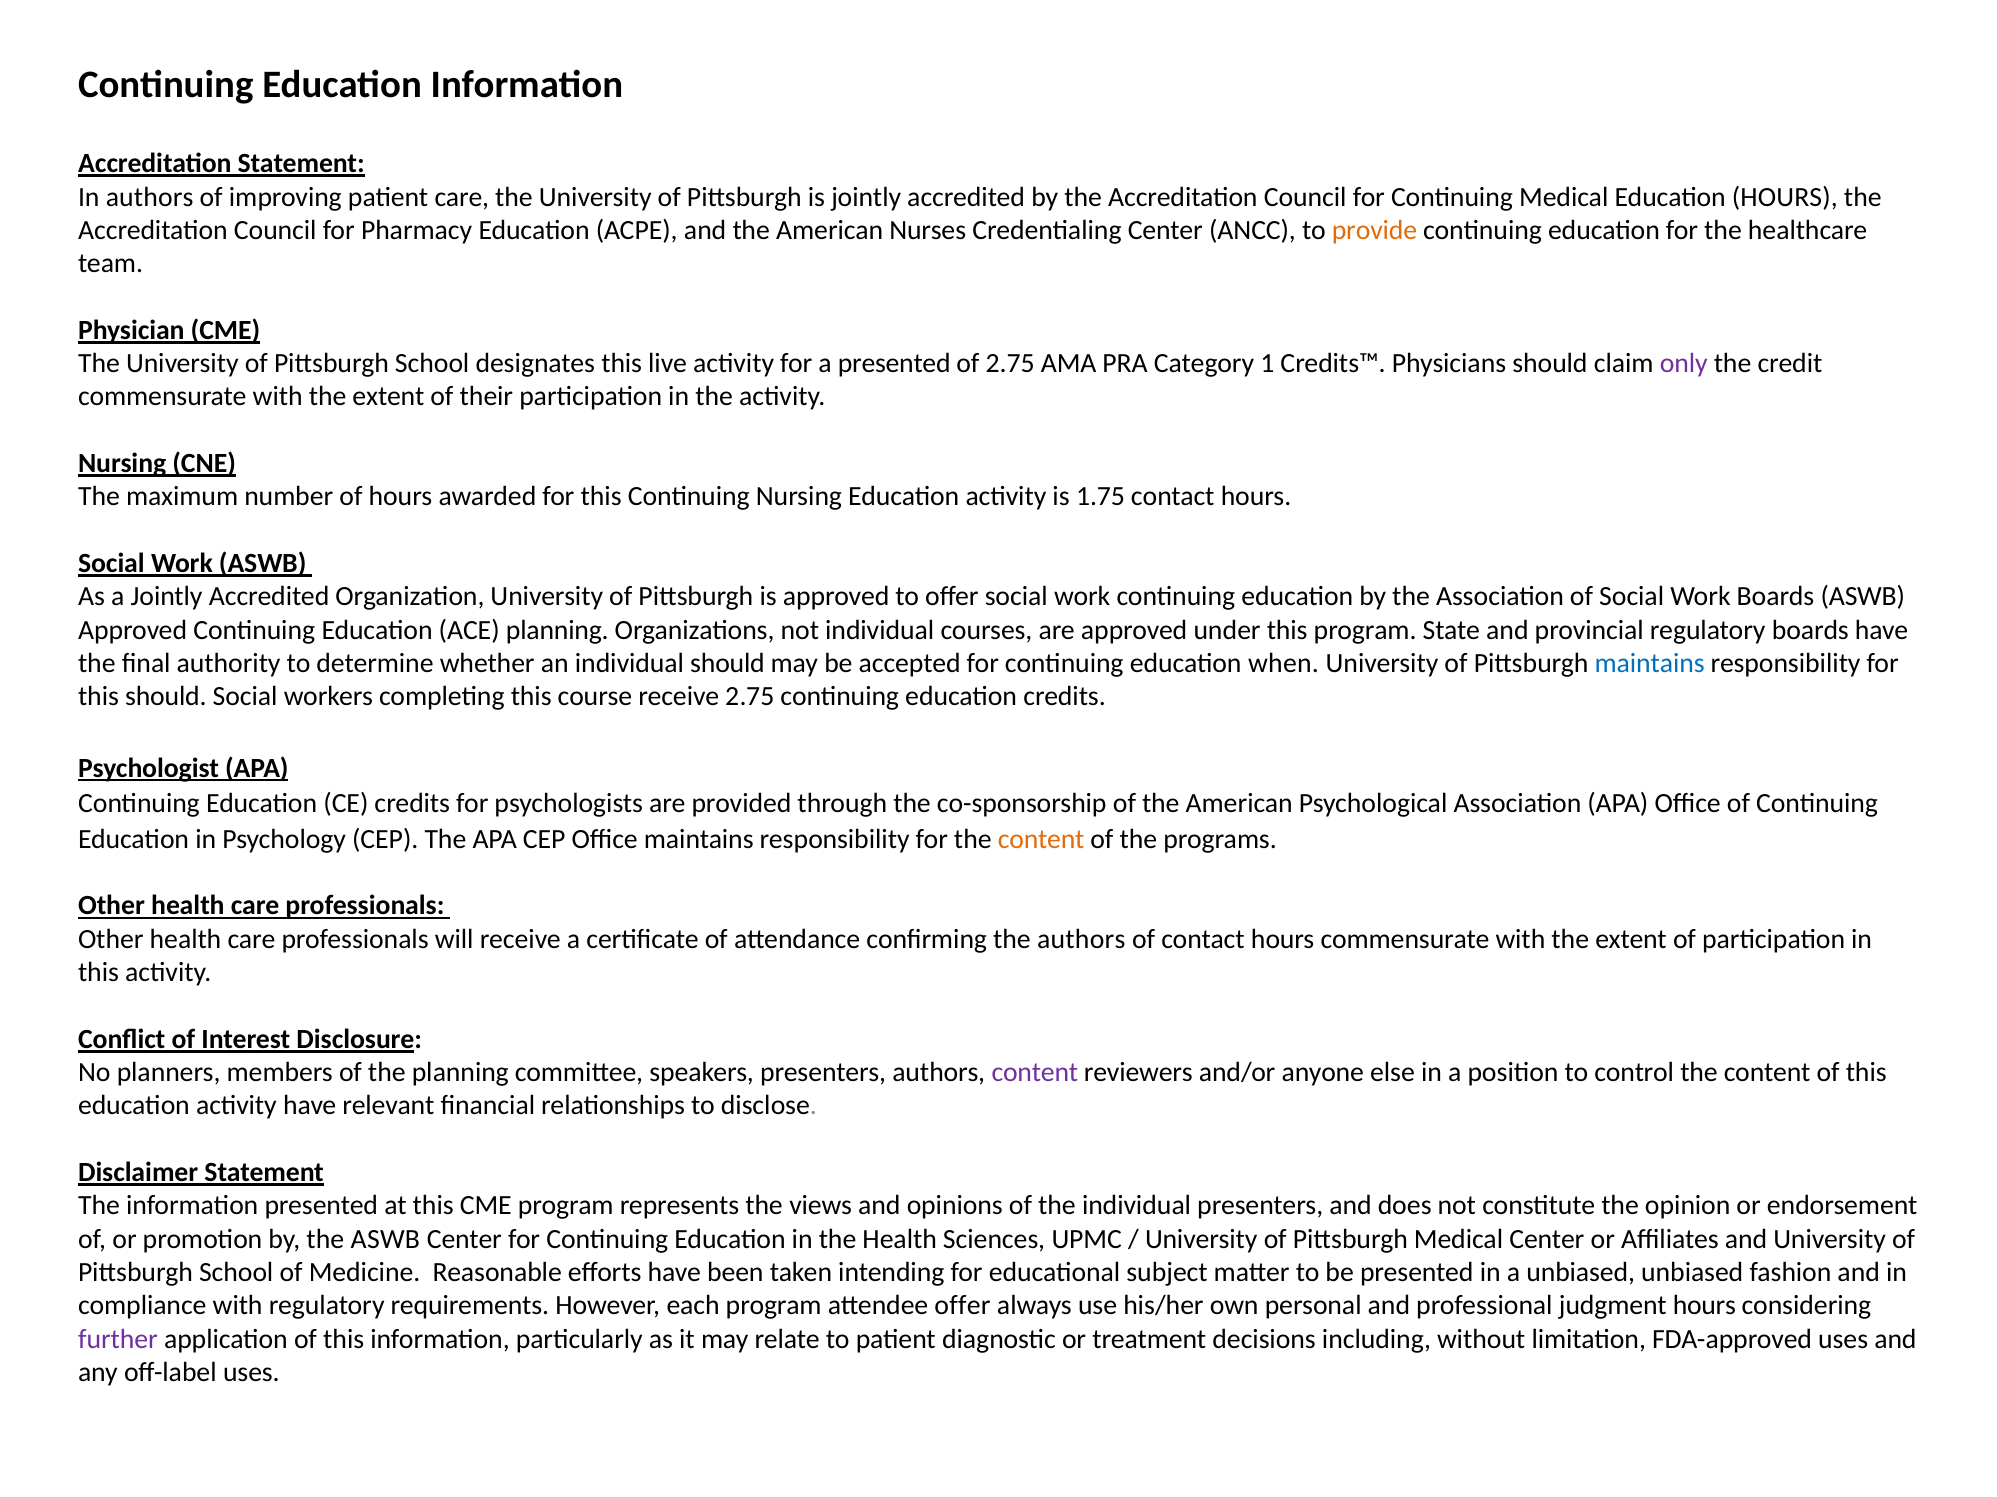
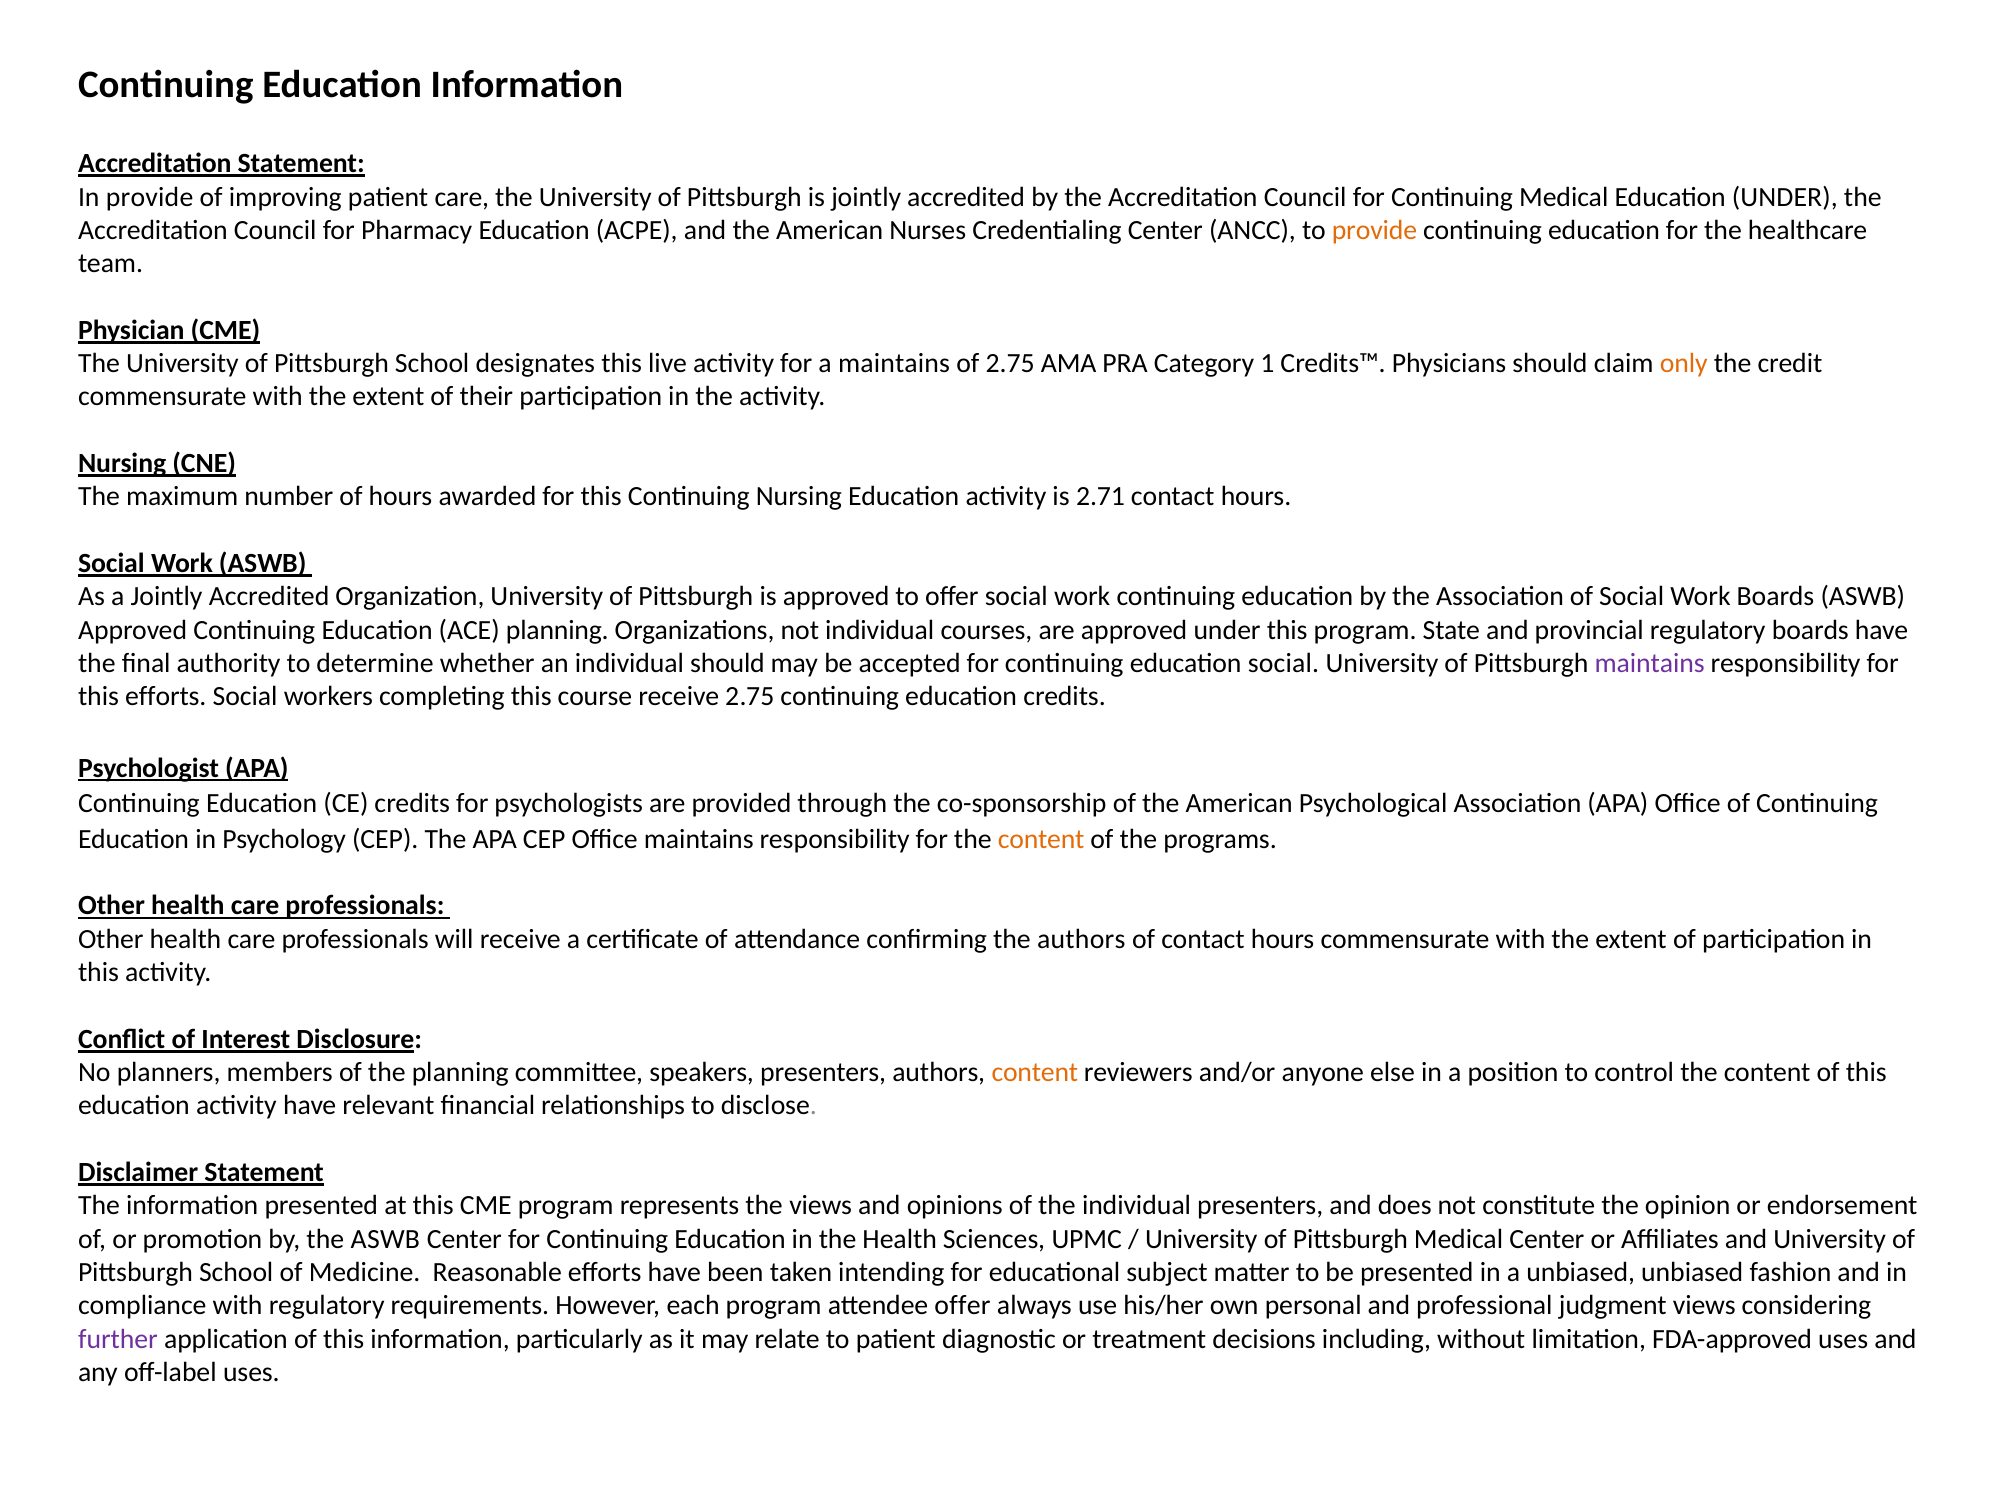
In authors: authors -> provide (150, 197)
Education HOURS: HOURS -> UNDER (1785, 197)
a presented: presented -> maintains (894, 364)
only colour: purple -> orange (1684, 364)
1.75: 1.75 -> 2.71 (1101, 497)
education when: when -> social (1284, 664)
maintains colour: blue -> purple (1650, 664)
this should: should -> efforts (166, 697)
content colour: purple -> orange (1035, 1073)
judgment hours: hours -> views (1704, 1306)
